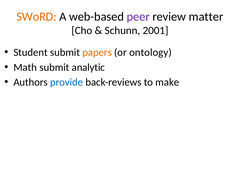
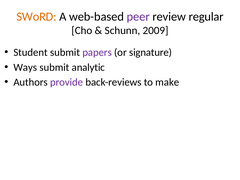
matter: matter -> regular (206, 17)
2001: 2001 -> 2009 (156, 31)
papers colour: orange -> purple (97, 52)
ontology: ontology -> signature (151, 52)
Math: Math -> Ways (25, 67)
provide colour: blue -> purple (67, 82)
